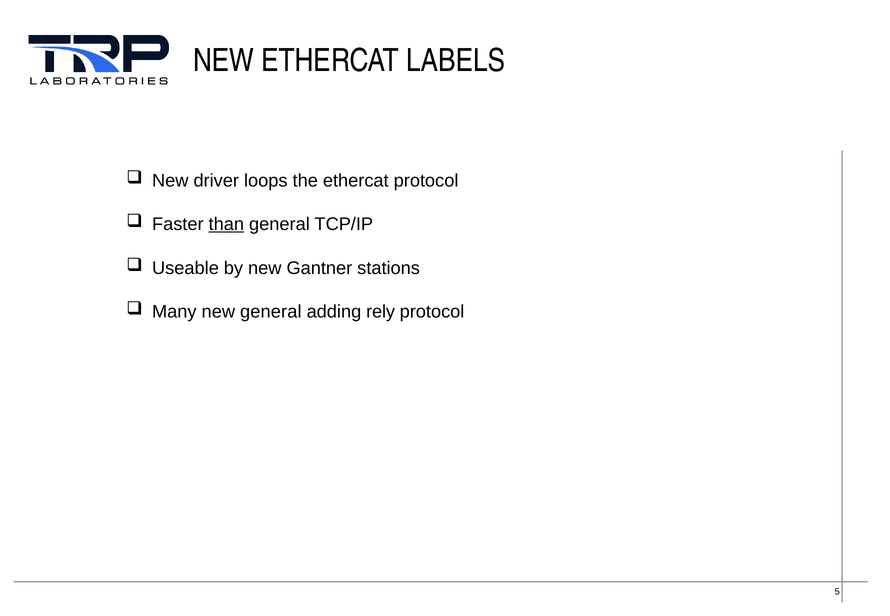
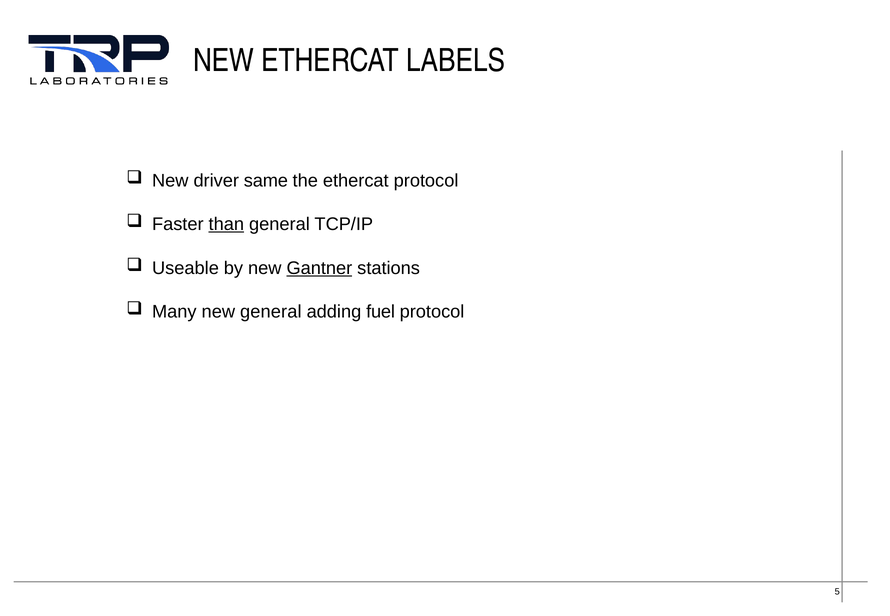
loops: loops -> same (266, 181)
Gantner underline: none -> present (319, 268)
rely: rely -> fuel (381, 312)
